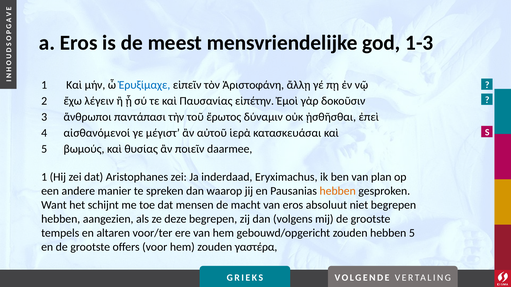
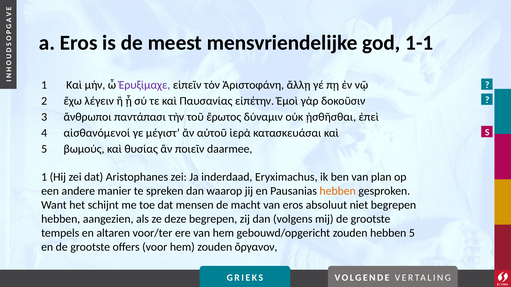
1-3: 1-3 -> 1-1 (419, 43)
Ἐρυξίμαχε colour: blue -> purple (144, 85)
γαστέρα: γαστέρα -> ὄργανον (256, 247)
